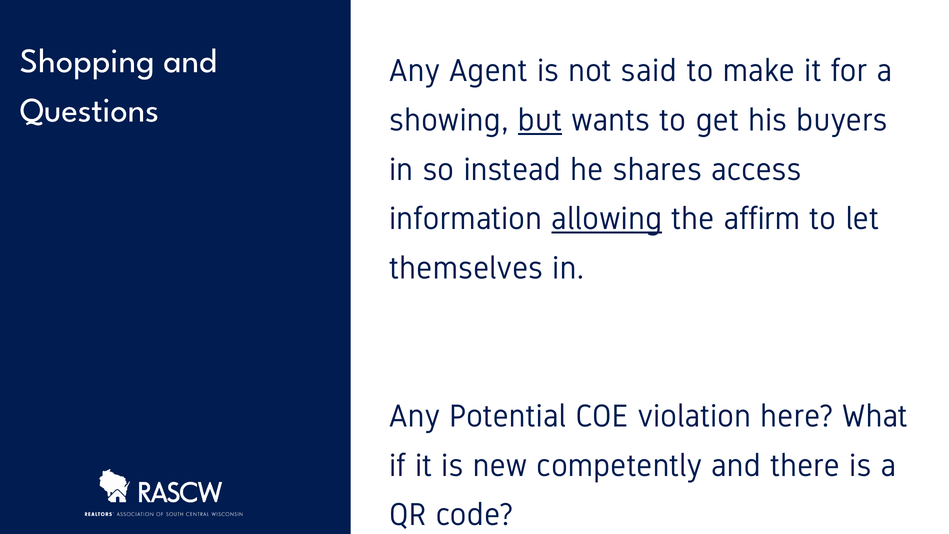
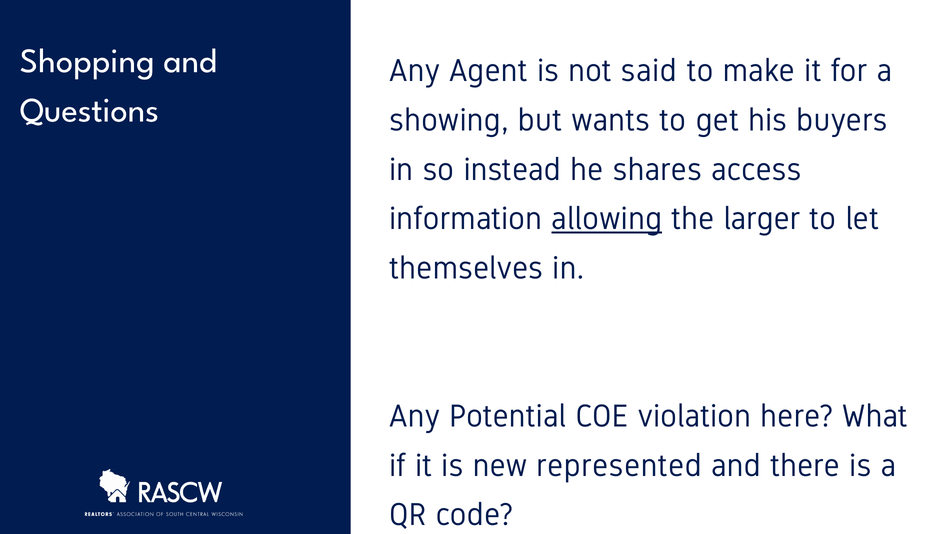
but underline: present -> none (540, 120)
affirm: affirm -> larger (762, 219)
competently: competently -> represented (619, 466)
